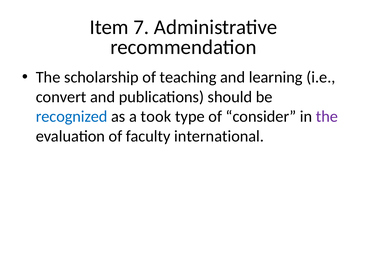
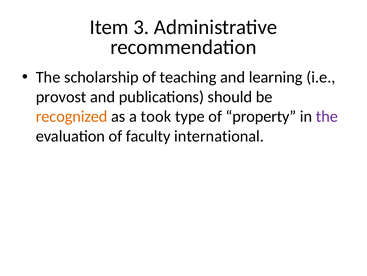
7: 7 -> 3 (141, 27)
convert: convert -> provost (61, 97)
recognized colour: blue -> orange (72, 116)
consider: consider -> property (261, 116)
